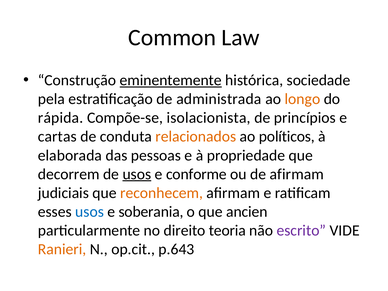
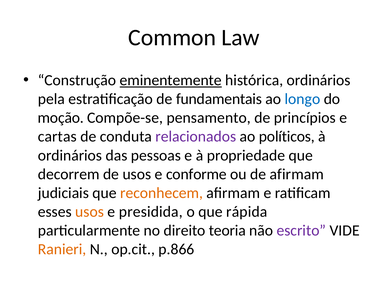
histórica sociedade: sociedade -> ordinários (319, 80)
administrada: administrada -> fundamentais (219, 99)
longo colour: orange -> blue (302, 99)
rápida: rápida -> moção (61, 118)
isolacionista: isolacionista -> pensamento (209, 118)
relacionados colour: orange -> purple (196, 137)
elaborada: elaborada -> ordinários (70, 155)
usos underline: present -> none (137, 174)
usos colour: blue -> orange (90, 212)
soberania: soberania -> presidida (151, 212)
ancien: ancien -> rápida (247, 212)
p.643: p.643 -> p.866 (176, 249)
